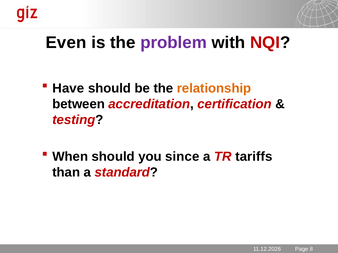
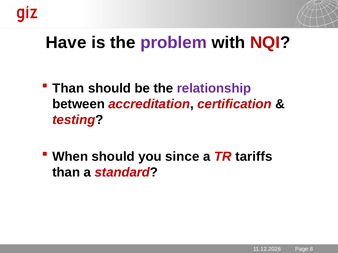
Even: Even -> Have (66, 43)
Have: Have -> Than (68, 88)
relationship colour: orange -> purple (214, 88)
